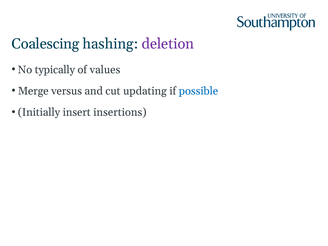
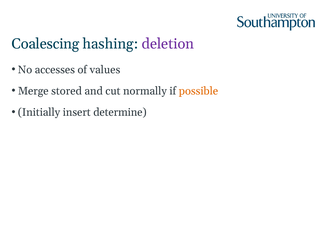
typically: typically -> accesses (55, 70)
versus: versus -> stored (67, 91)
updating: updating -> normally (145, 91)
possible colour: blue -> orange (198, 91)
insertions: insertions -> determine (120, 112)
